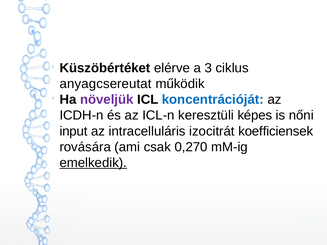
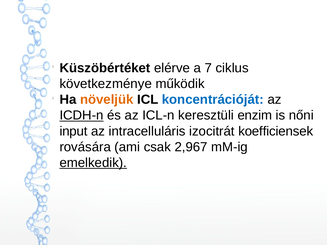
3: 3 -> 7 (208, 68)
anyagcsereutat: anyagcsereutat -> következménye (106, 84)
növeljük colour: purple -> orange (107, 100)
ICDH-n underline: none -> present (82, 115)
képes: képes -> enzim (255, 115)
0,270: 0,270 -> 2,967 (191, 147)
